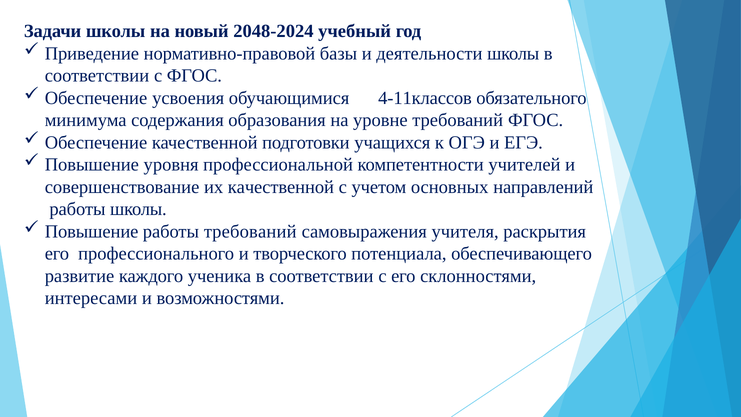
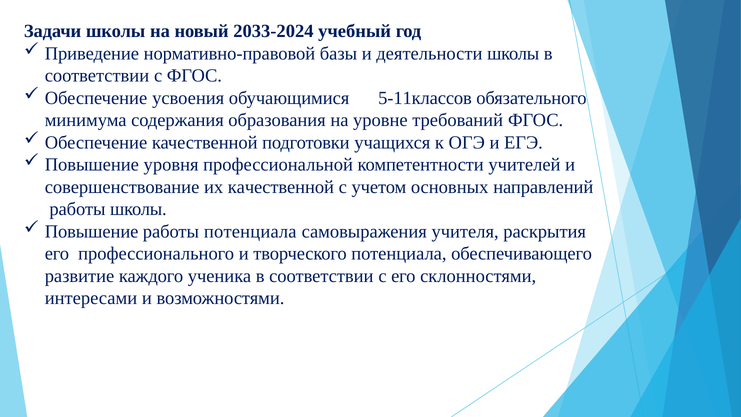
2048-2024: 2048-2024 -> 2033-2024 (273, 31)
4-11классов: 4-11классов -> 5-11классов (425, 98)
работы требований: требований -> потенциала (250, 231)
